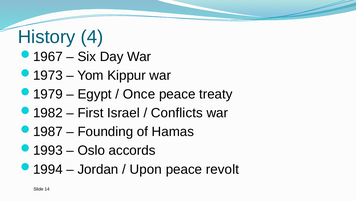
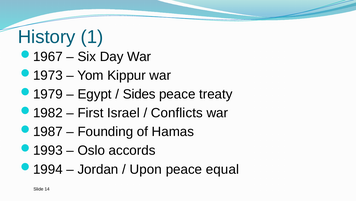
4: 4 -> 1 (92, 37)
Once: Once -> Sides (139, 94)
revolt: revolt -> equal (222, 169)
